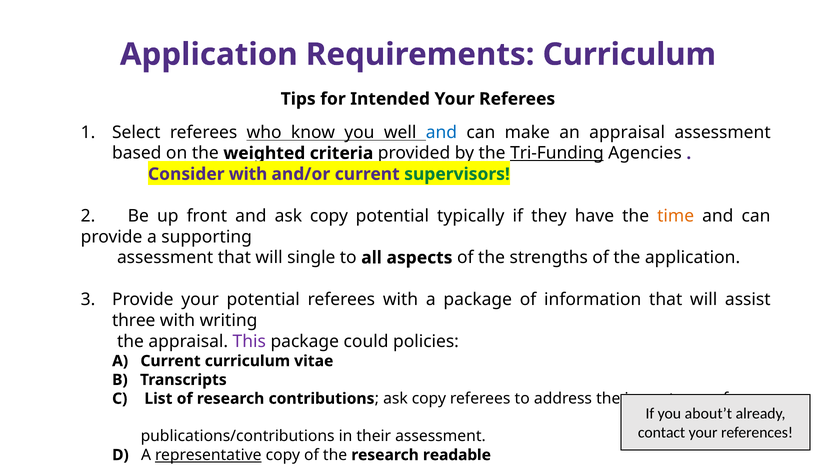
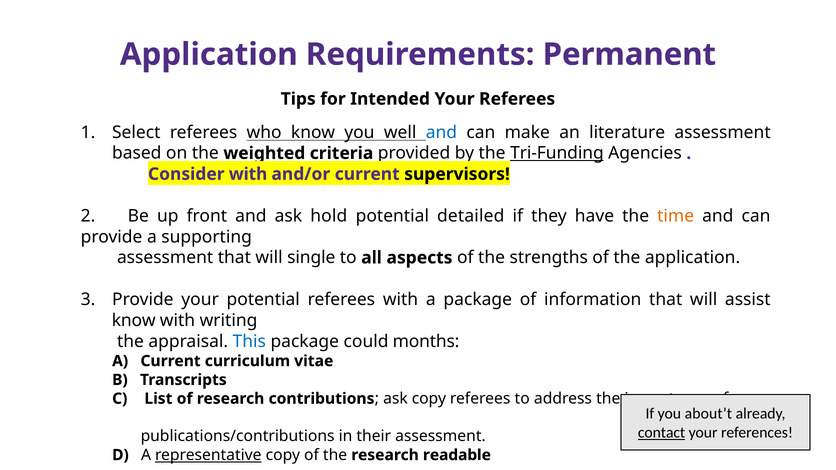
Requirements Curriculum: Curriculum -> Permanent (629, 55)
an appraisal: appraisal -> literature (627, 132)
supervisors colour: green -> black (457, 174)
and ask copy: copy -> hold (329, 216)
typically: typically -> detailed (471, 216)
three: three -> know (134, 321)
This colour: purple -> blue (249, 341)
policies: policies -> months (426, 341)
contact underline: none -> present (662, 433)
